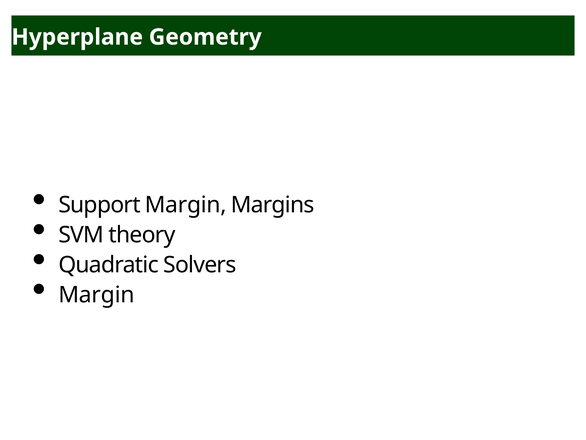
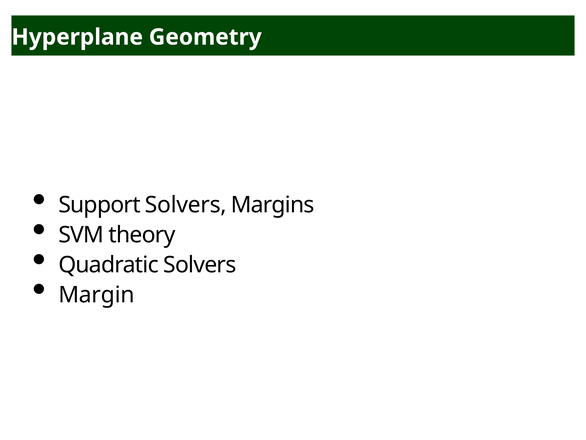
Support Margin: Margin -> Solvers (186, 205)
